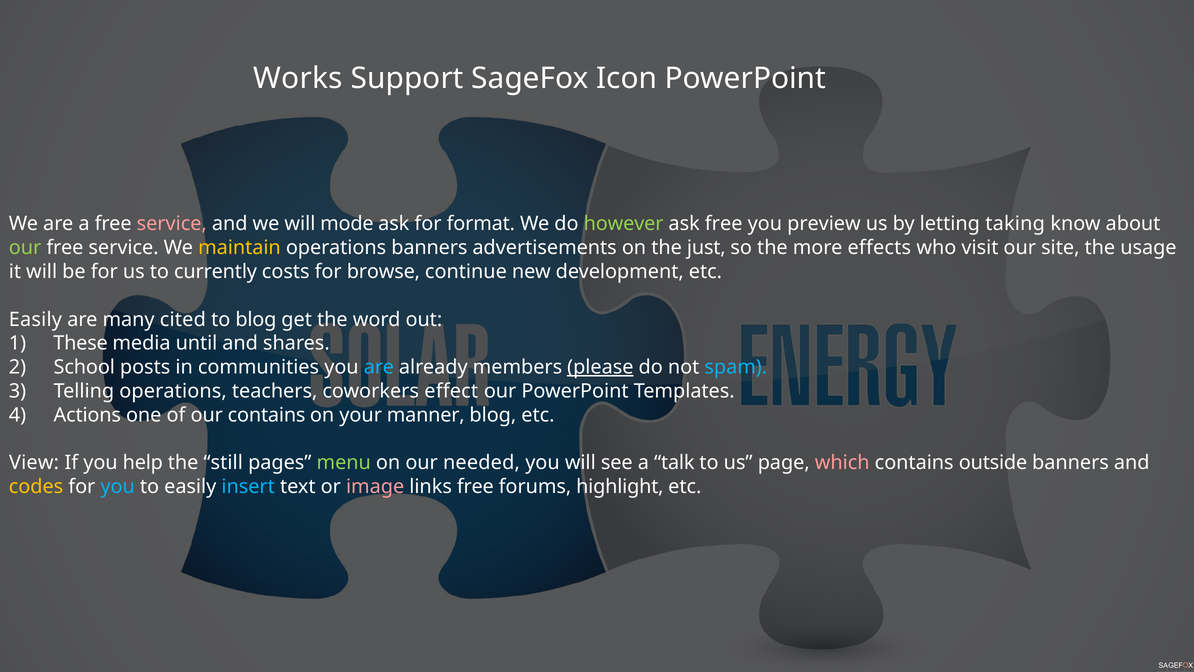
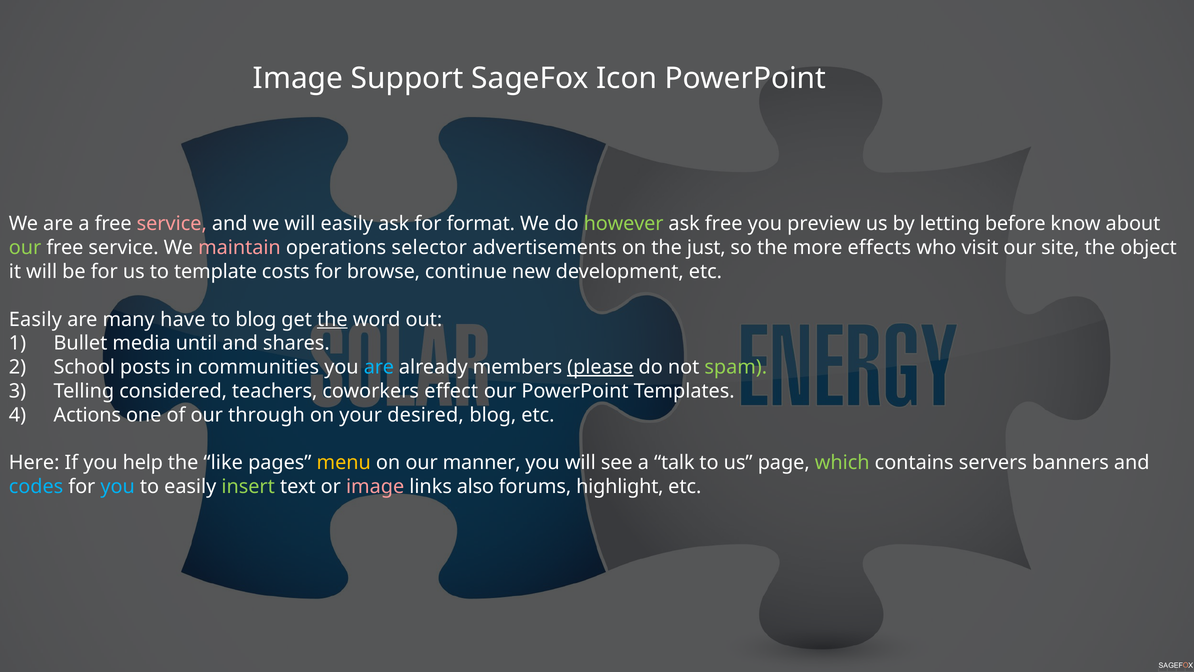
Works: Works -> Image (298, 78)
will mode: mode -> easily (347, 224)
taking: taking -> before (1015, 224)
maintain colour: yellow -> pink (239, 248)
operations banners: banners -> selector (429, 248)
usage: usage -> object (1149, 248)
currently: currently -> template (216, 272)
cited: cited -> have (183, 319)
the underline: none -> present (332, 319)
These: These -> Bullet (80, 343)
spam colour: light blue -> light green (736, 367)
Telling operations: operations -> considered (173, 391)
our contains: contains -> through (267, 415)
manner: manner -> desired (426, 415)
View: View -> Here (34, 462)
still: still -> like (223, 462)
menu colour: light green -> yellow (344, 462)
needed: needed -> manner (482, 462)
which colour: pink -> light green (842, 462)
outside: outside -> servers (993, 462)
codes colour: yellow -> light blue (36, 486)
insert colour: light blue -> light green (248, 486)
links free: free -> also (475, 486)
